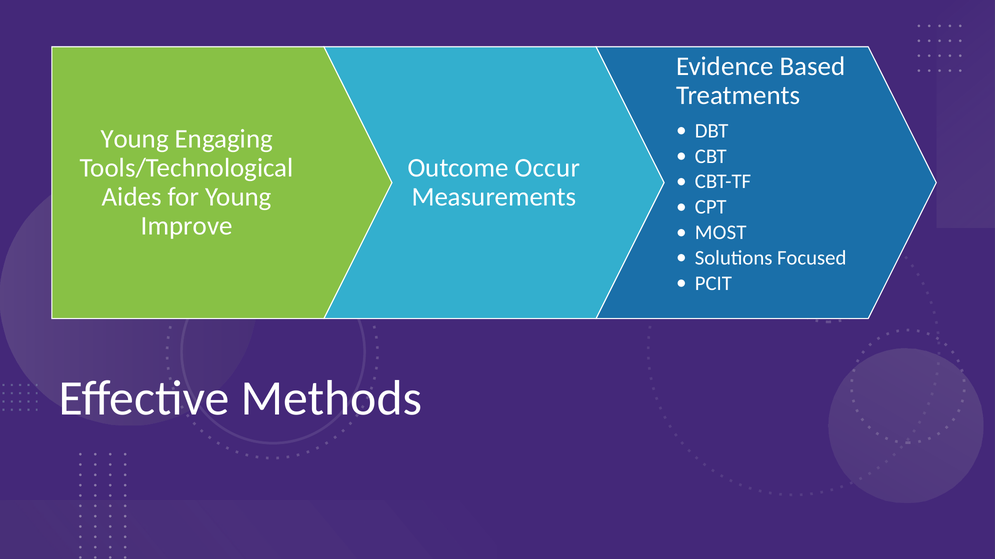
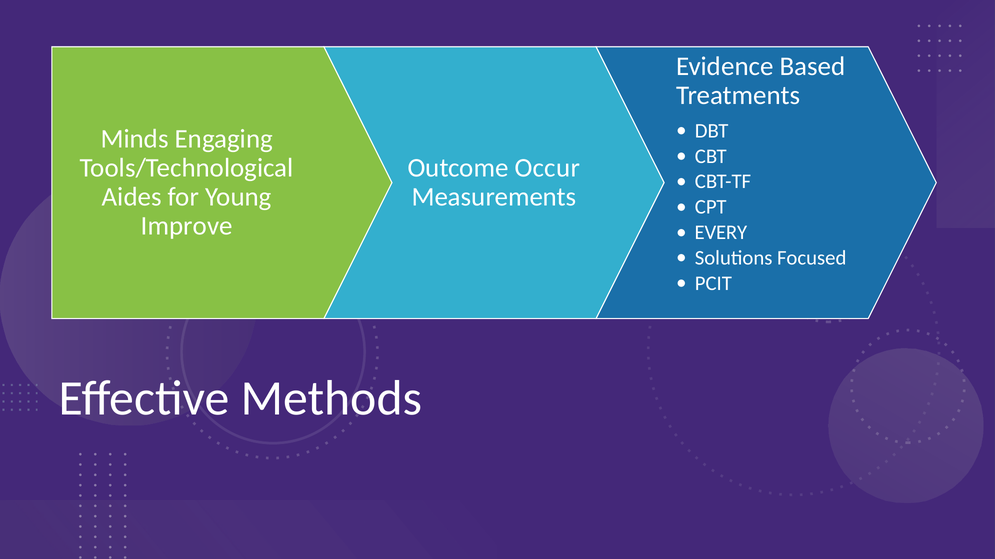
Young: Young -> Minds (135, 139)
MOST: MOST -> EVERY (721, 233)
